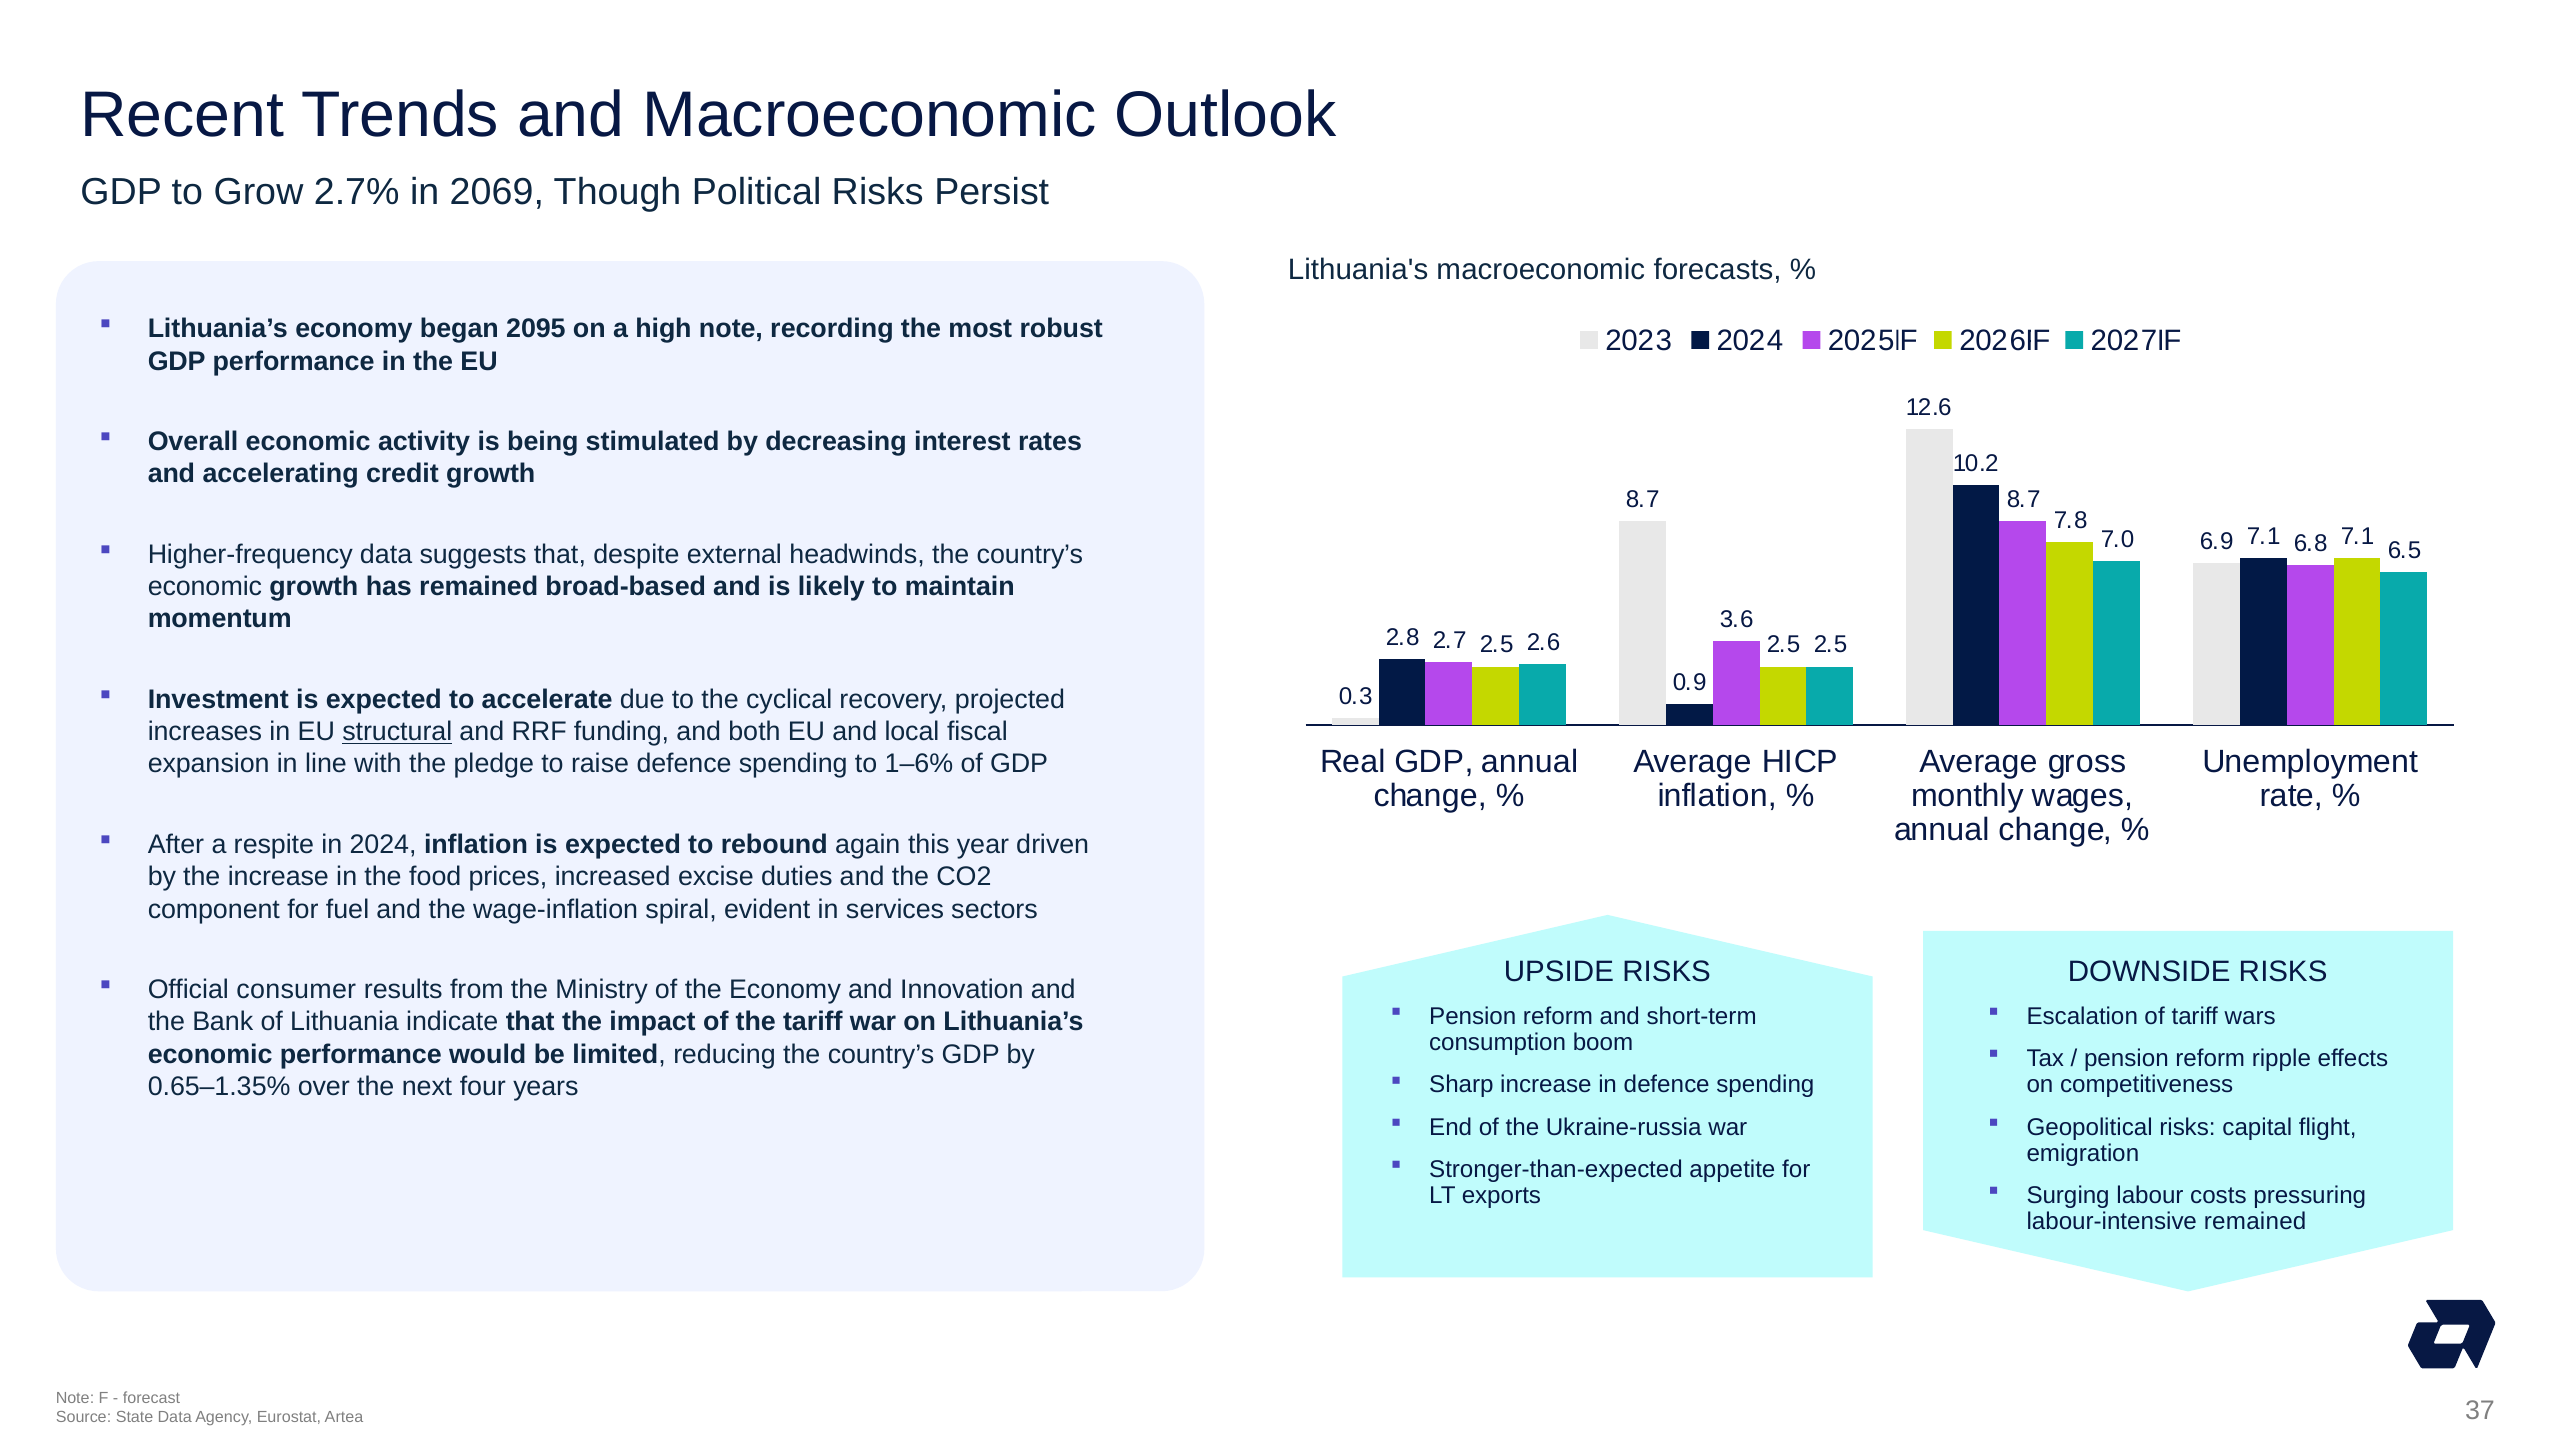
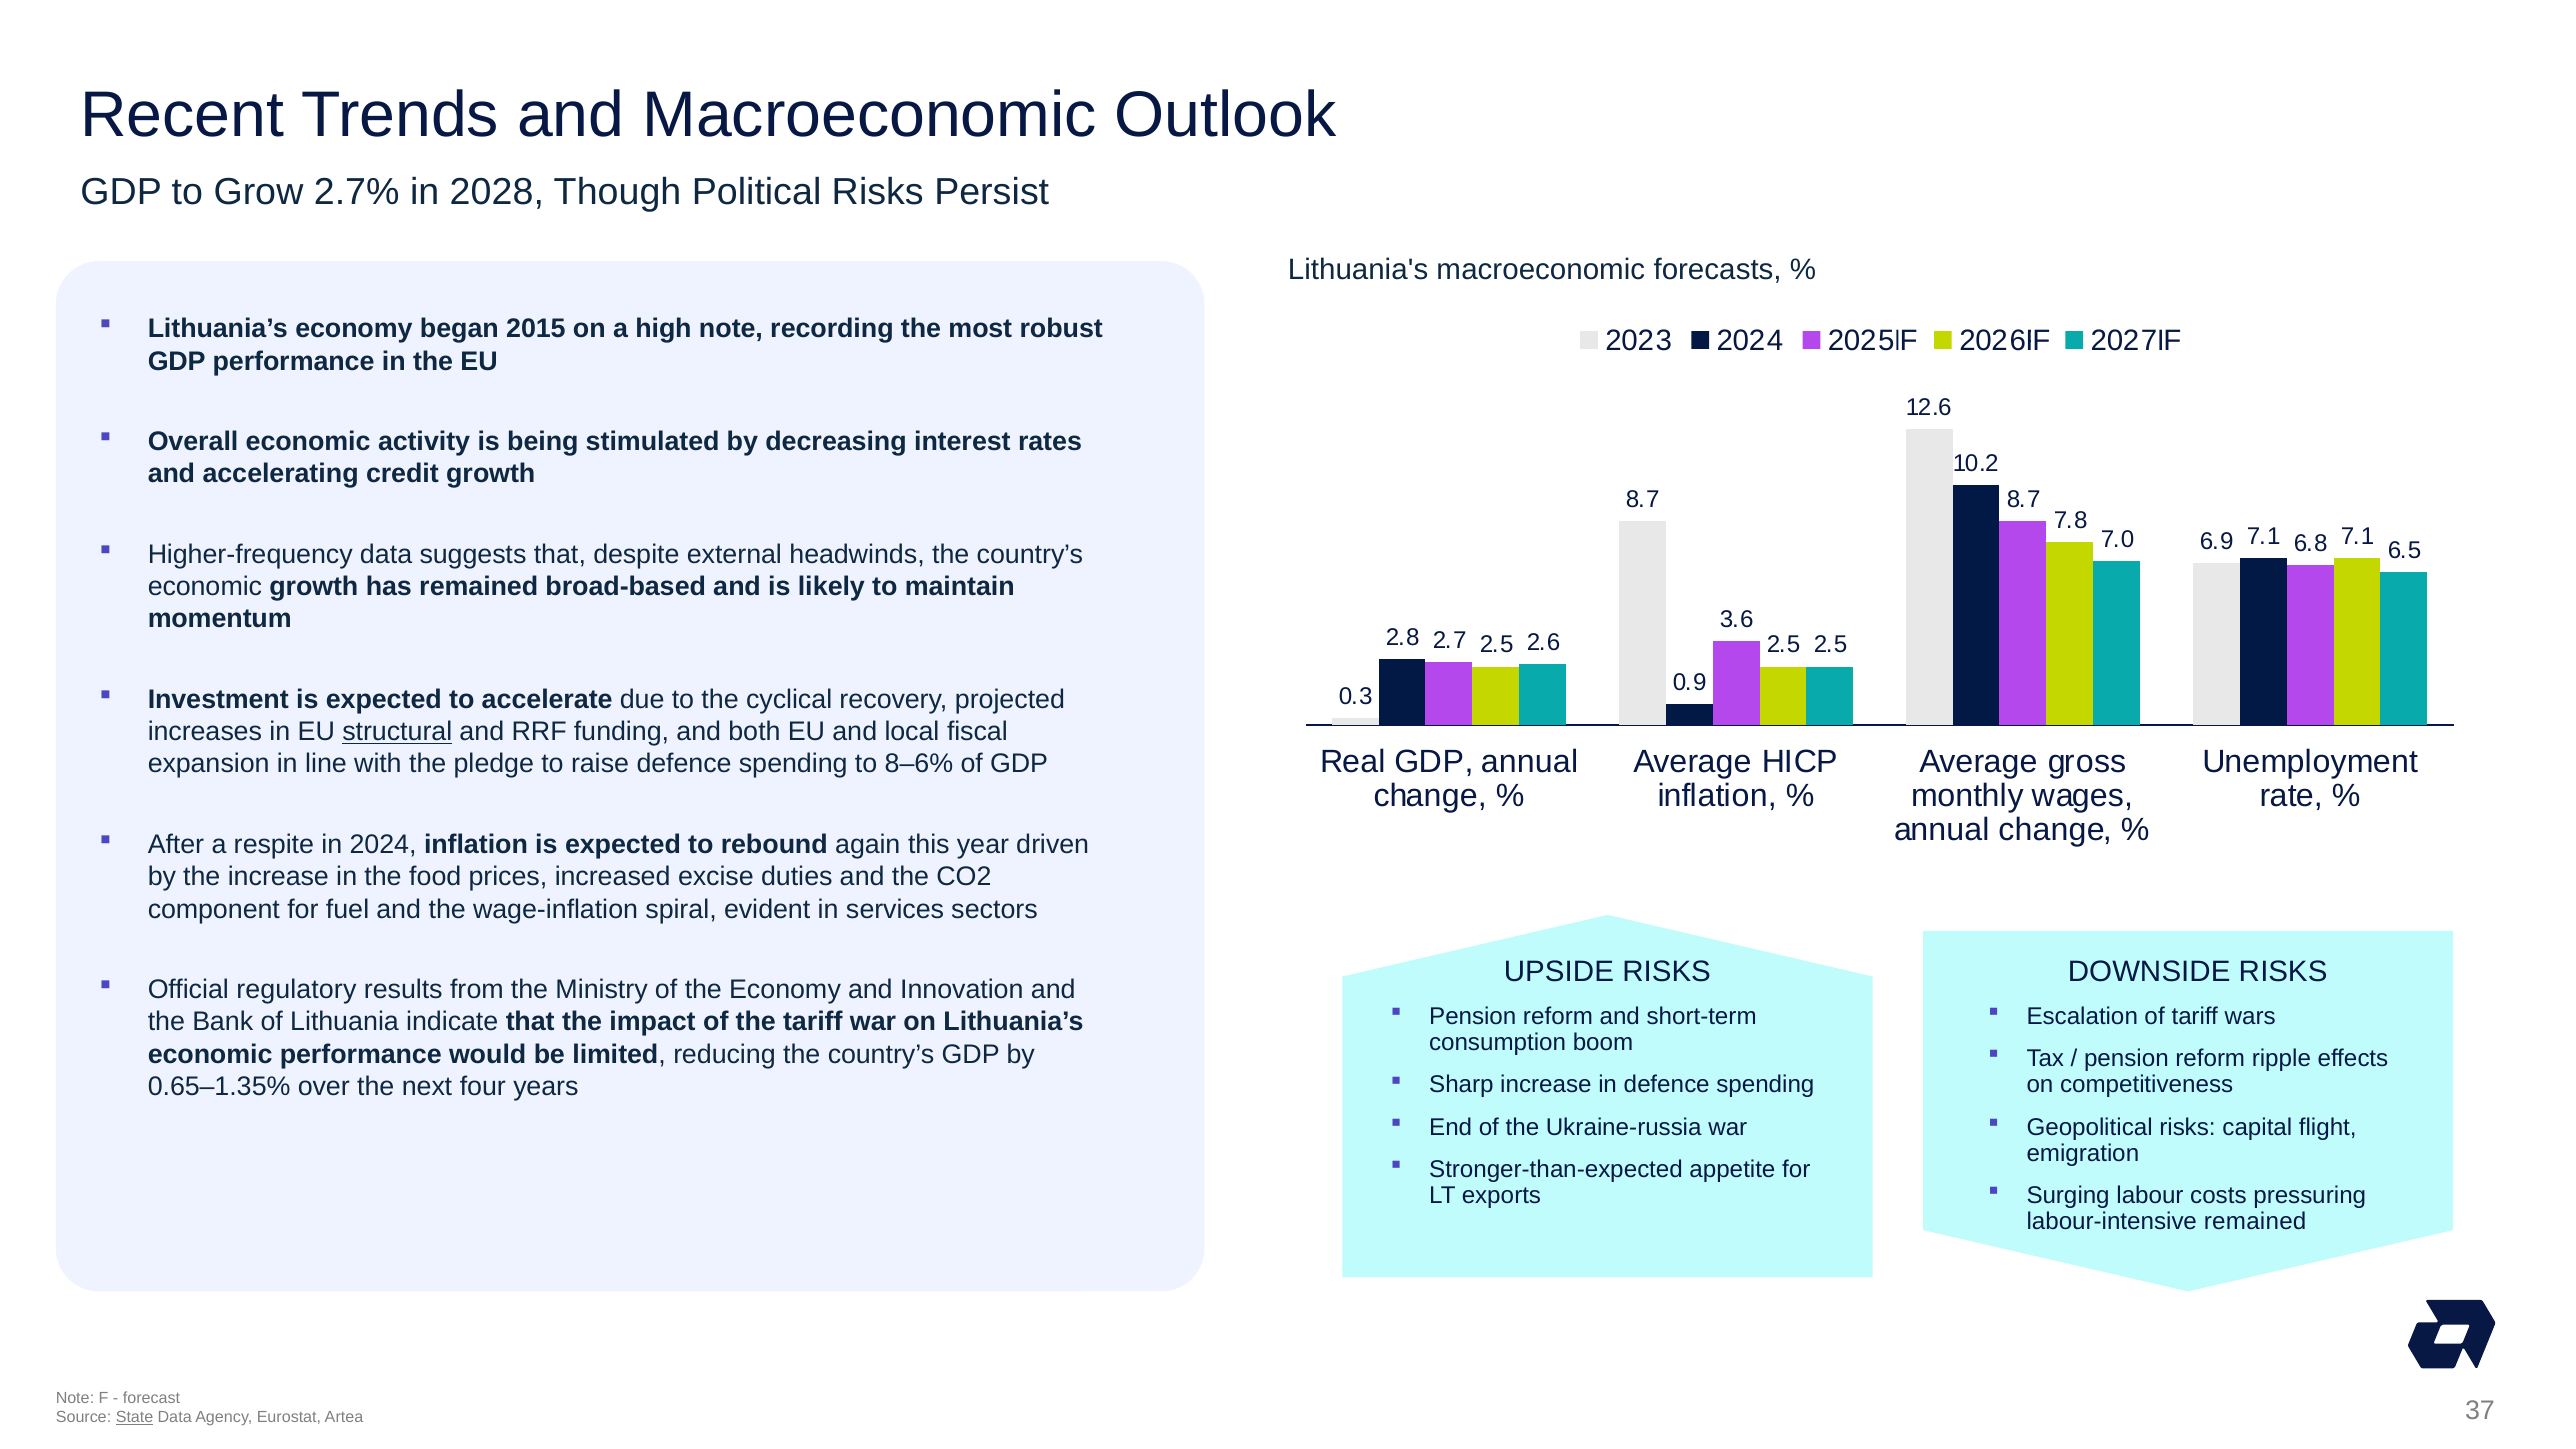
2069: 2069 -> 2028 (497, 192)
2095: 2095 -> 2015 (536, 329)
1–6%: 1–6% -> 8–6% (919, 764)
consumer: consumer -> regulatory (296, 990)
State underline: none -> present (135, 1417)
